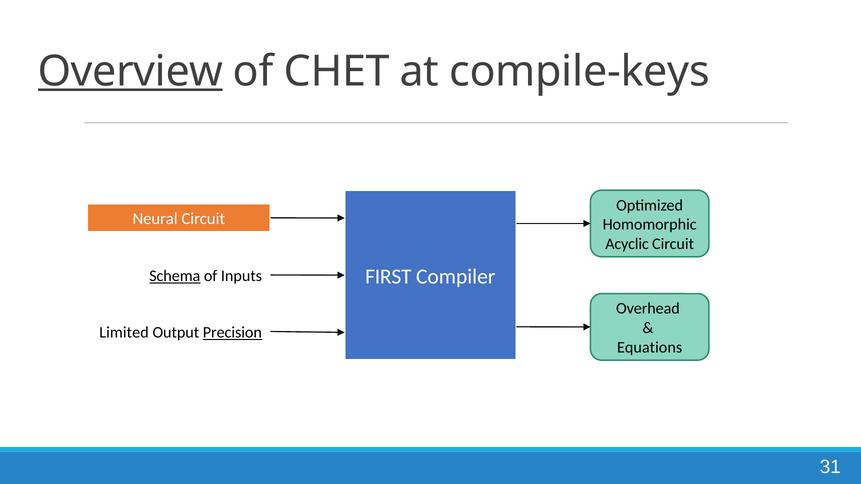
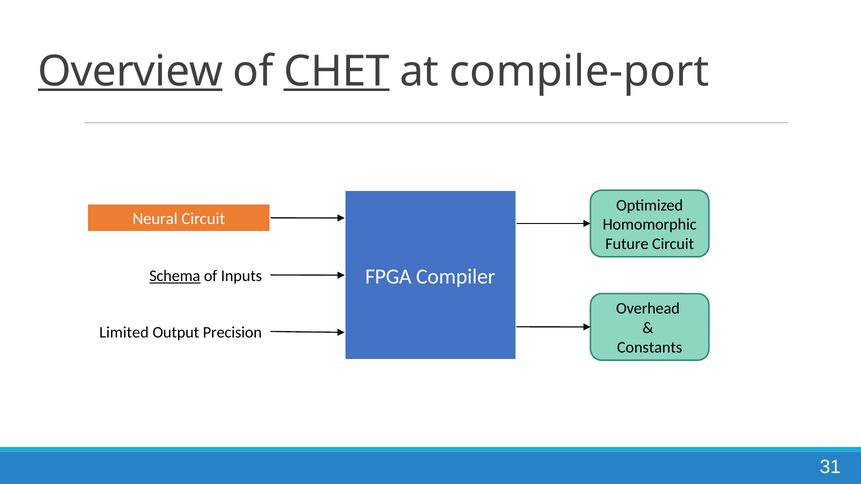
CHET underline: none -> present (337, 71)
compile-keys: compile-keys -> compile-port (579, 71)
Acyclic: Acyclic -> Future (627, 244)
FIRST: FIRST -> FPGA (388, 277)
Precision underline: present -> none (232, 333)
Equations: Equations -> Constants (650, 348)
